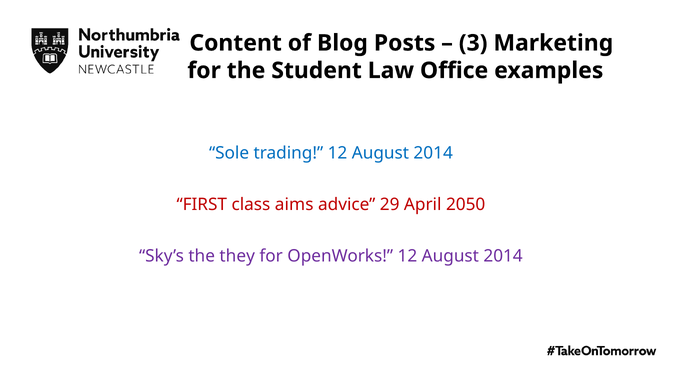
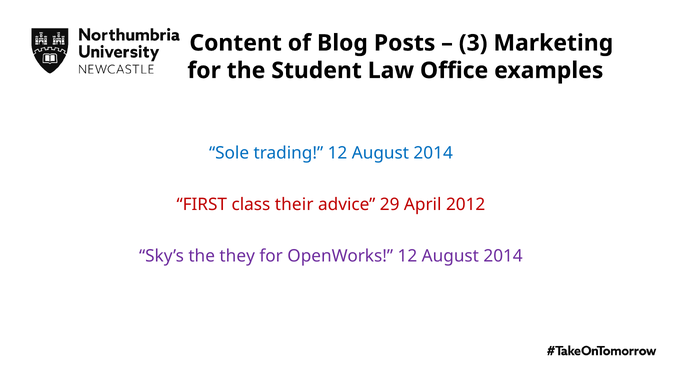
aims: aims -> their (294, 205)
2050: 2050 -> 2012 (466, 205)
